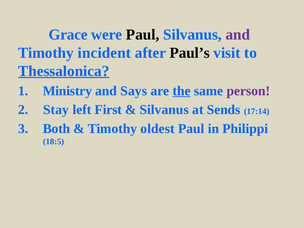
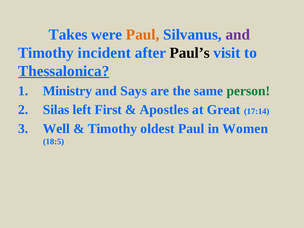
Grace: Grace -> Takes (68, 35)
Paul colour: black -> orange (143, 35)
the underline: present -> none (182, 91)
person colour: purple -> green (248, 91)
Stay: Stay -> Silas (56, 110)
Silvanus: Silvanus -> Apostles (164, 110)
Sends: Sends -> Great (224, 110)
Both: Both -> Well (56, 129)
Philippi: Philippi -> Women (245, 129)
